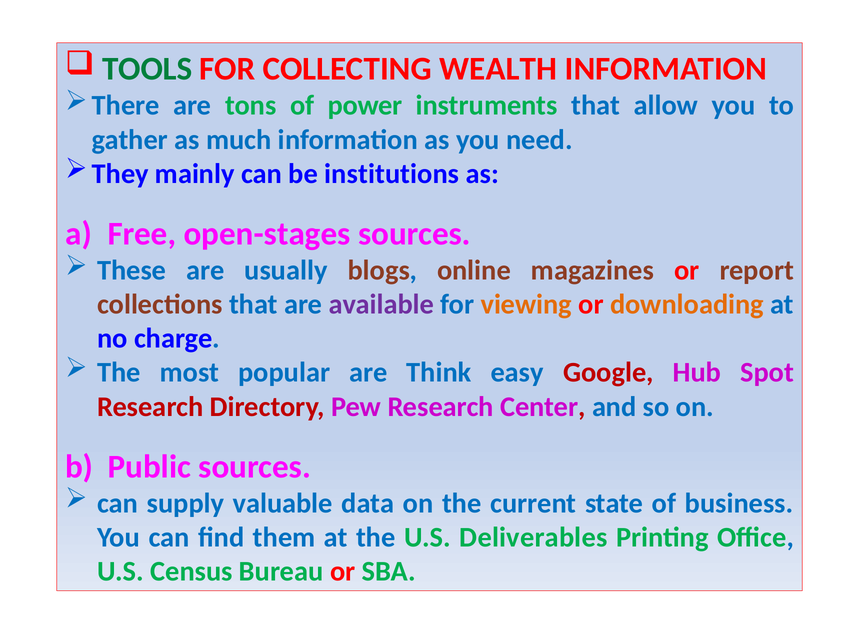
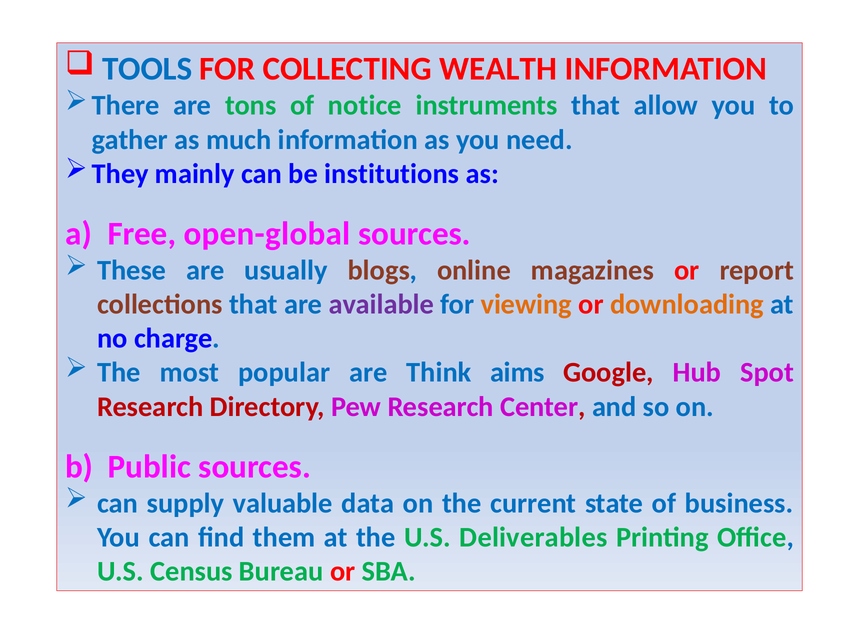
TOOLS colour: green -> blue (147, 69)
power: power -> notice (365, 106)
open-stages: open-stages -> open-global (267, 234)
easy: easy -> aims (517, 373)
